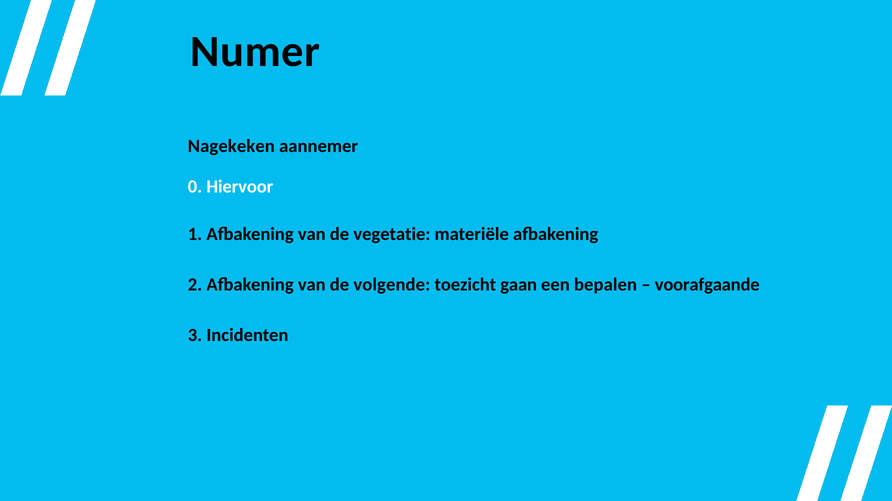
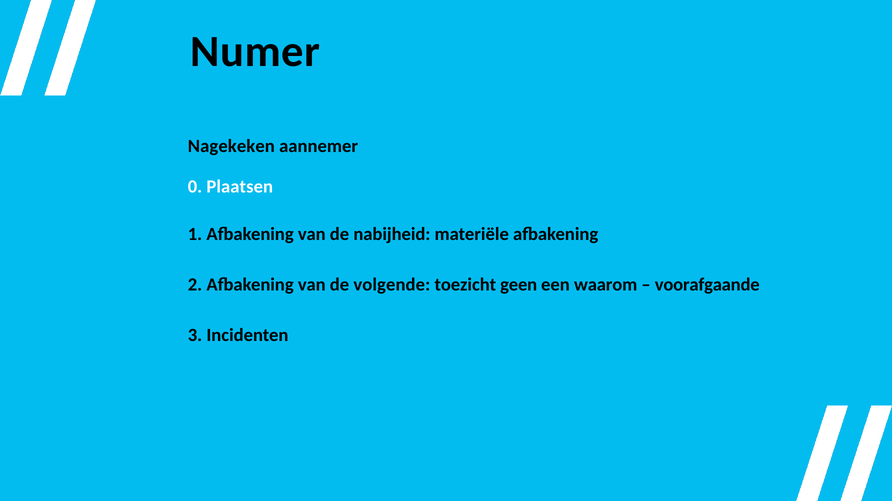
Hiervoor: Hiervoor -> Plaatsen (240, 187)
vegetatie: vegetatie -> nabijheid (392, 234)
gaan: gaan -> geen (519, 285)
bepalen: bepalen -> waarom (606, 285)
